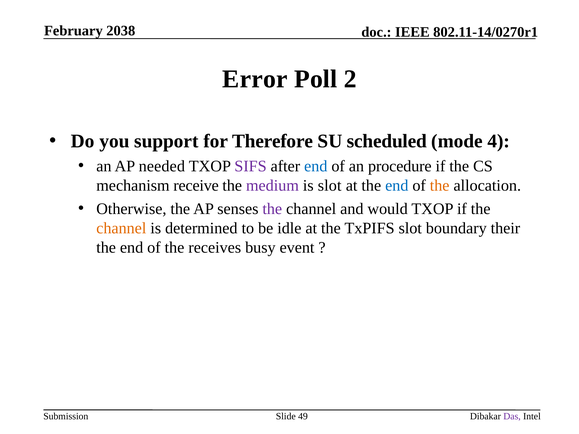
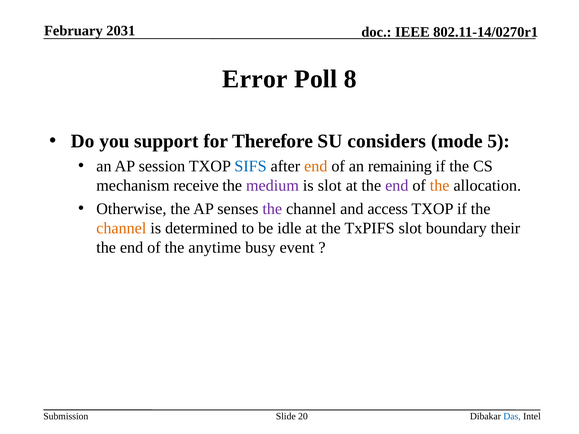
2038: 2038 -> 2031 (121, 31)
2: 2 -> 8 (350, 79)
scheduled: scheduled -> considers (387, 141)
4: 4 -> 5 (499, 141)
needed: needed -> session (162, 166)
SIFS colour: purple -> blue (250, 166)
end colour: blue -> orange (316, 166)
procedure: procedure -> remaining (400, 166)
end colour: blue -> purple (397, 186)
would: would -> access (388, 209)
receives: receives -> anytime (215, 248)
49: 49 -> 20 (303, 416)
Das colour: purple -> blue (512, 416)
